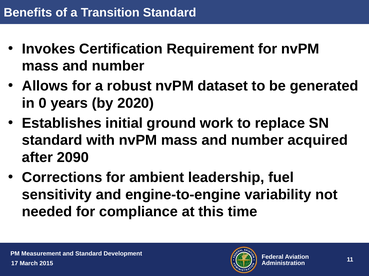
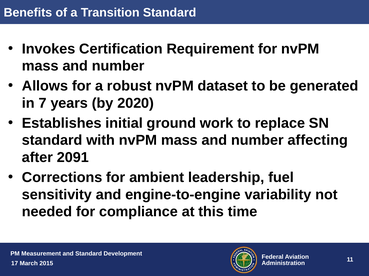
0: 0 -> 7 (43, 103)
acquired: acquired -> affecting (318, 141)
2090: 2090 -> 2091 (73, 158)
